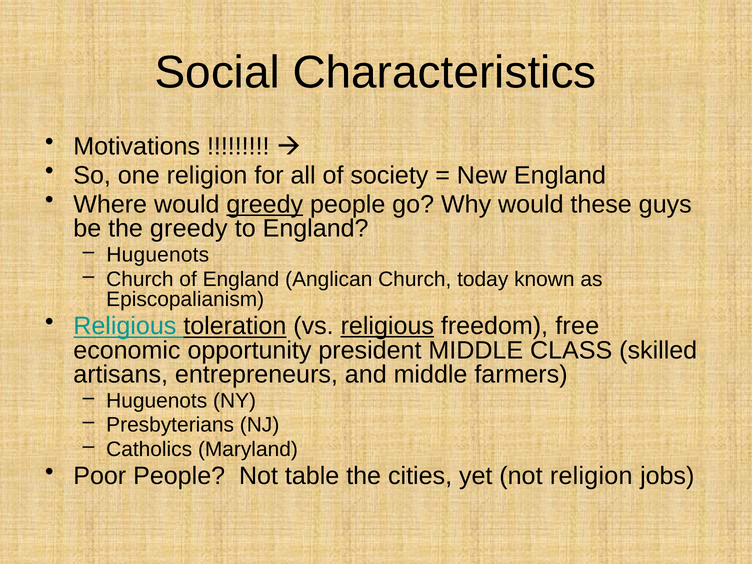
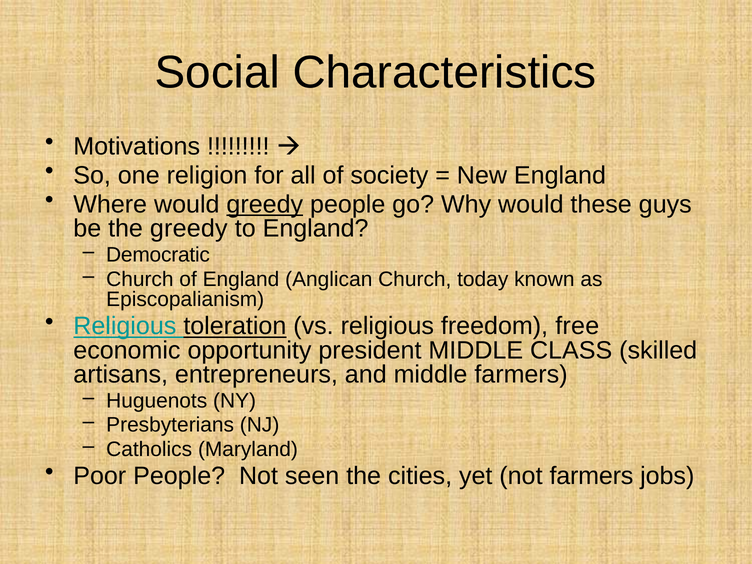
Huguenots: Huguenots -> Democratic (158, 255)
religious underline: present -> none (387, 326)
table: table -> seen (312, 476)
not religion: religion -> farmers (591, 476)
